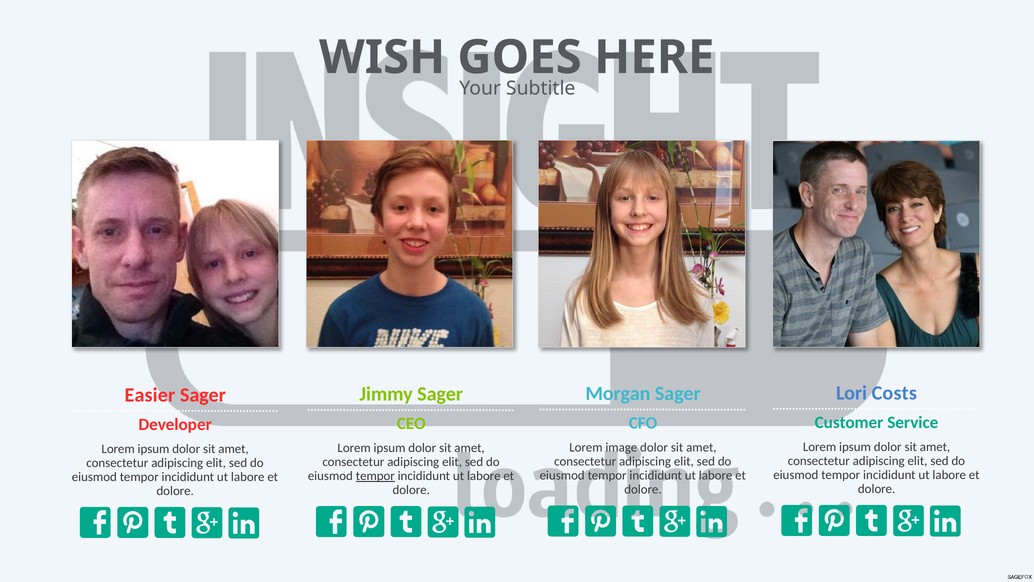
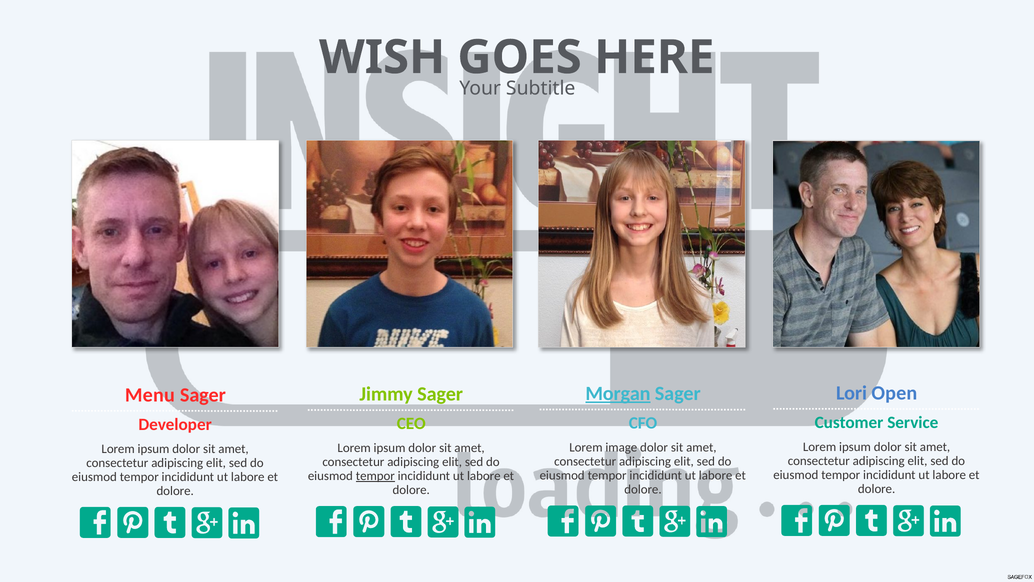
Costs: Costs -> Open (894, 393)
Morgan underline: none -> present (618, 393)
Easier: Easier -> Menu (150, 395)
